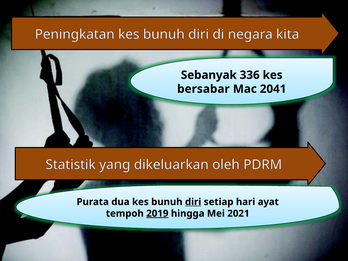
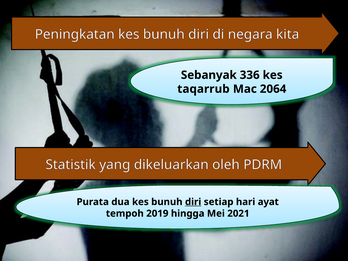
bersabar: bersabar -> taqarrub (203, 89)
2041: 2041 -> 2064 (273, 89)
2019 underline: present -> none (157, 213)
